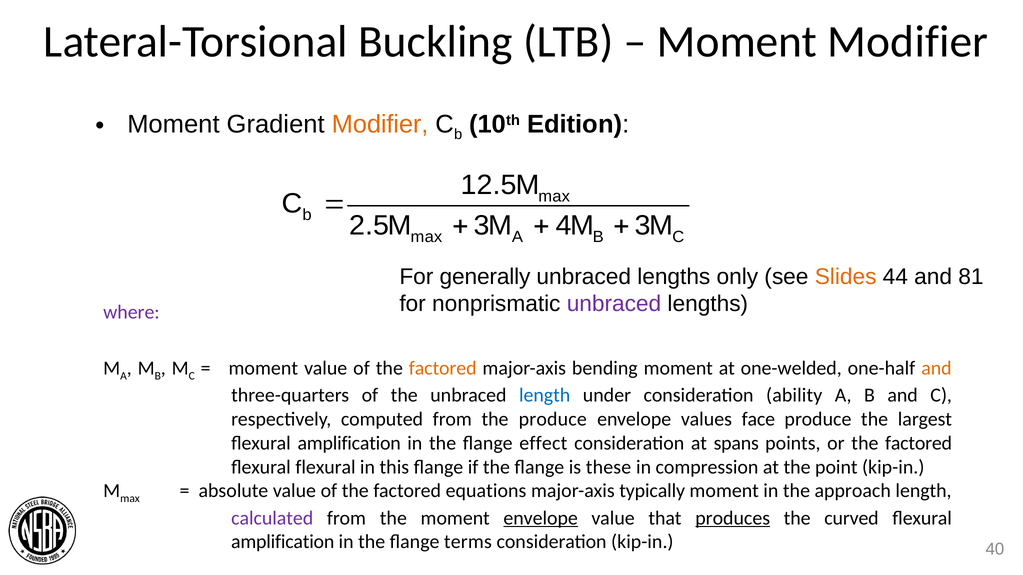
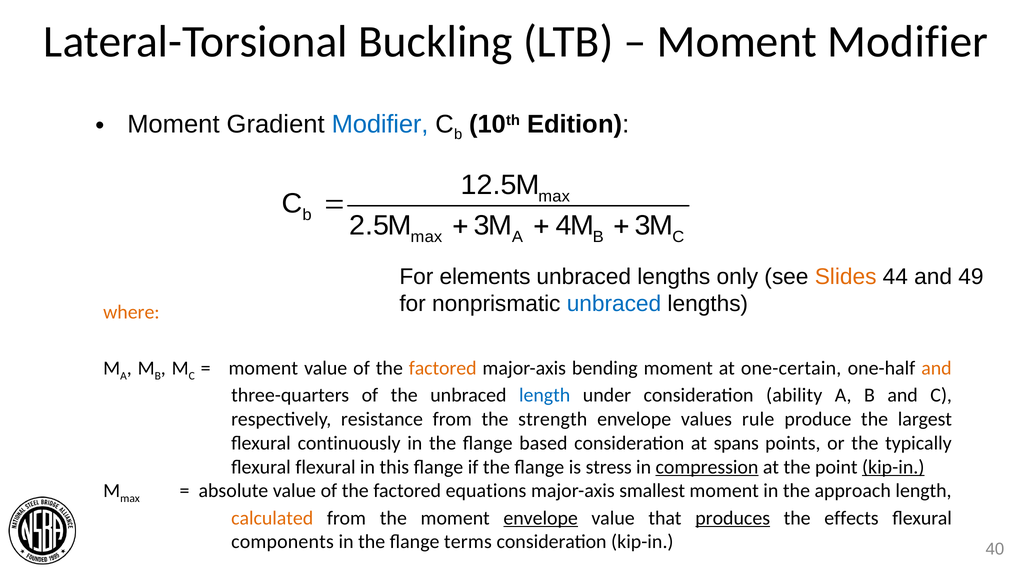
Modifier colour: orange -> blue (380, 125)
generally: generally -> elements (485, 277)
81: 81 -> 49 (971, 277)
unbraced colour: purple -> blue (614, 304)
where colour: purple -> orange (131, 312)
one-welded: one-welded -> one-certain (791, 369)
computed: computed -> resistance (382, 420)
the produce: produce -> strength (553, 420)
face: face -> rule (758, 420)
amplification: amplification -> continuously (349, 444)
effect: effect -> based (543, 444)
or the factored: factored -> typically (918, 444)
these: these -> stress (609, 467)
compression underline: none -> present (707, 467)
kip-in underline: none -> present (893, 467)
typically: typically -> smallest (652, 491)
calculated colour: purple -> orange (272, 518)
curved: curved -> effects (851, 518)
amplification: amplification -> components (283, 542)
